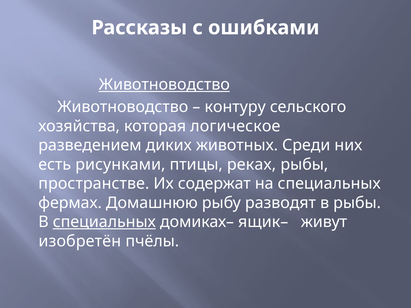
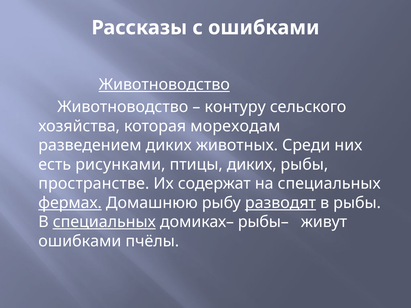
логическое: логическое -> мореходам (235, 126)
птицы реках: реках -> диких (252, 165)
фермах underline: none -> present (70, 203)
разводят underline: none -> present (281, 203)
ящик–: ящик– -> рыбы– (263, 222)
изобретён: изобретён -> ошибками (80, 241)
